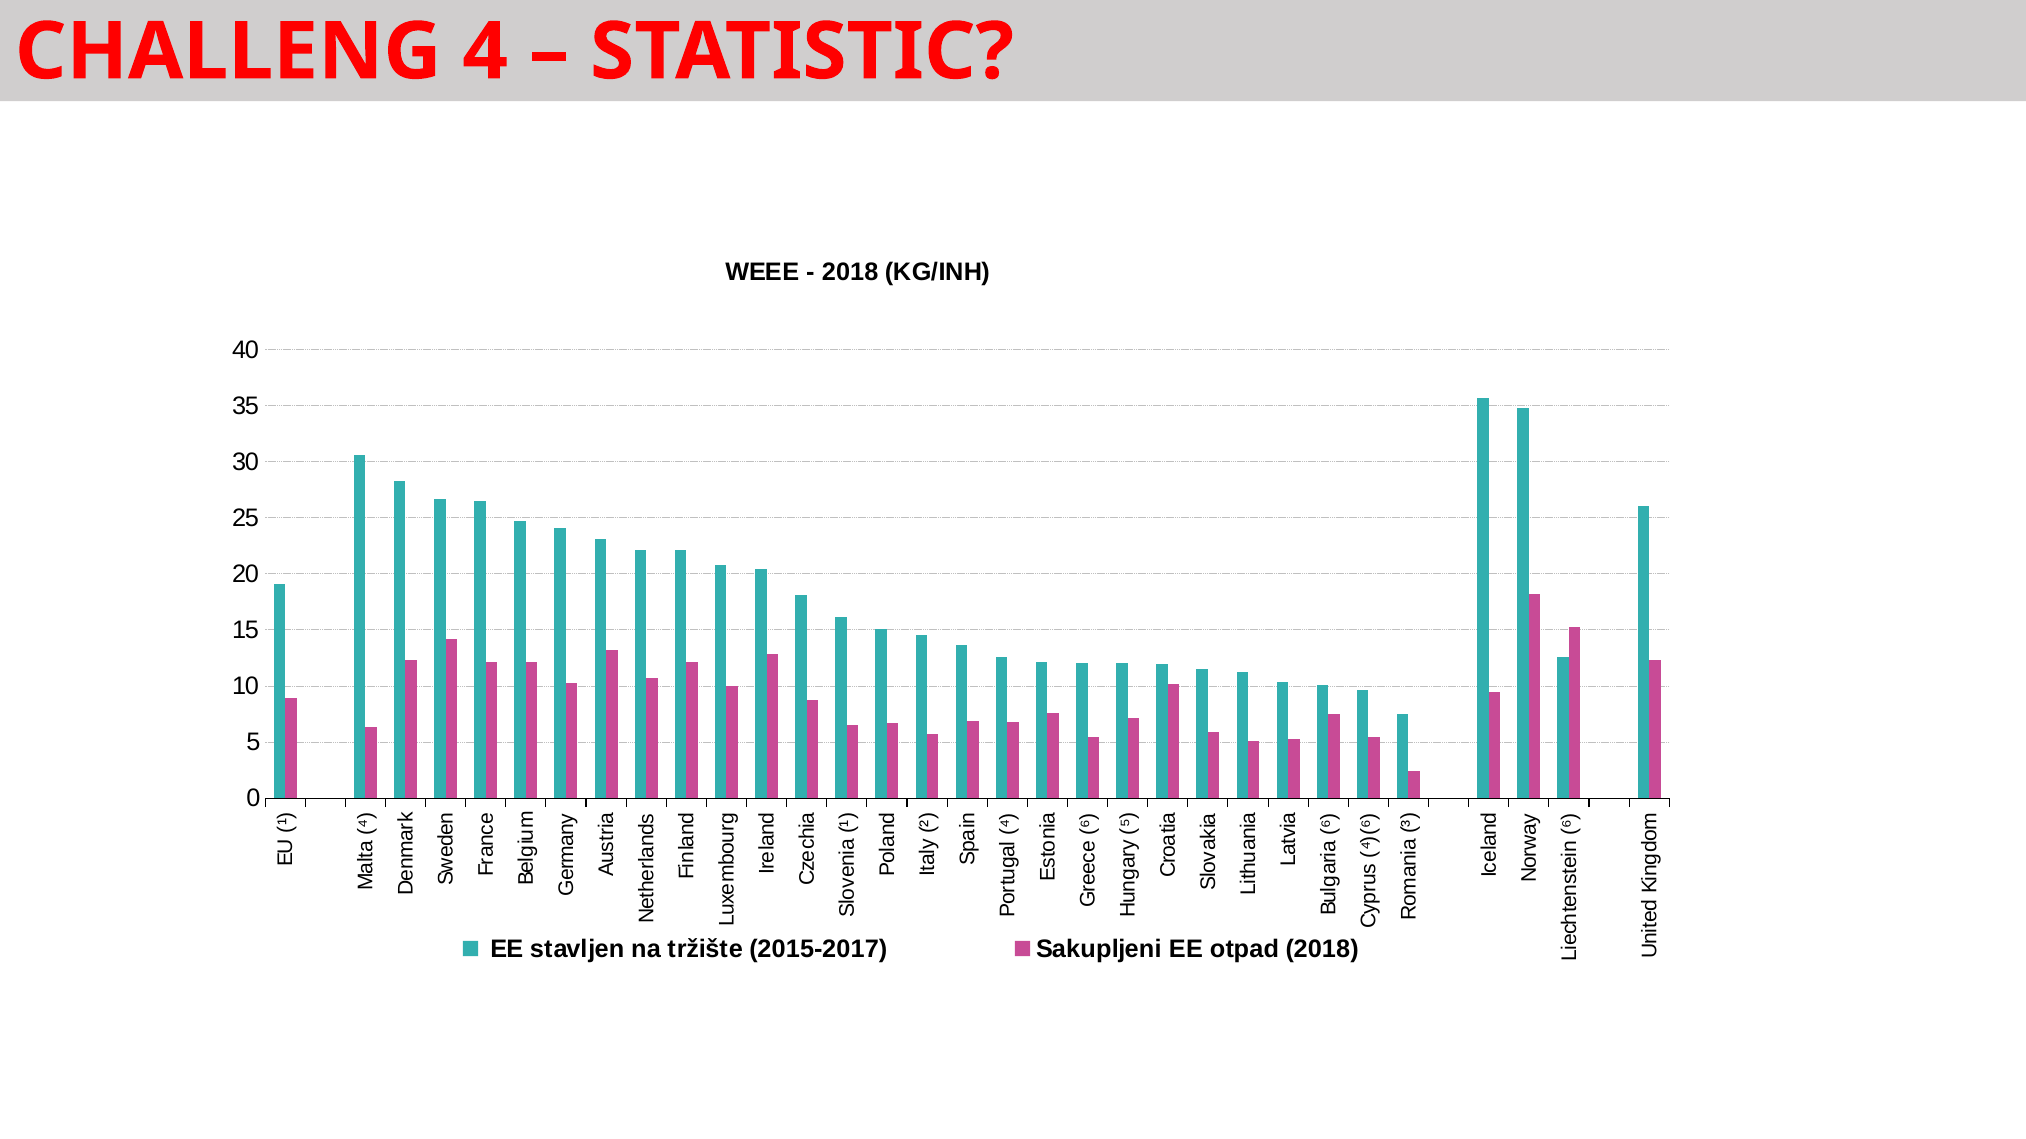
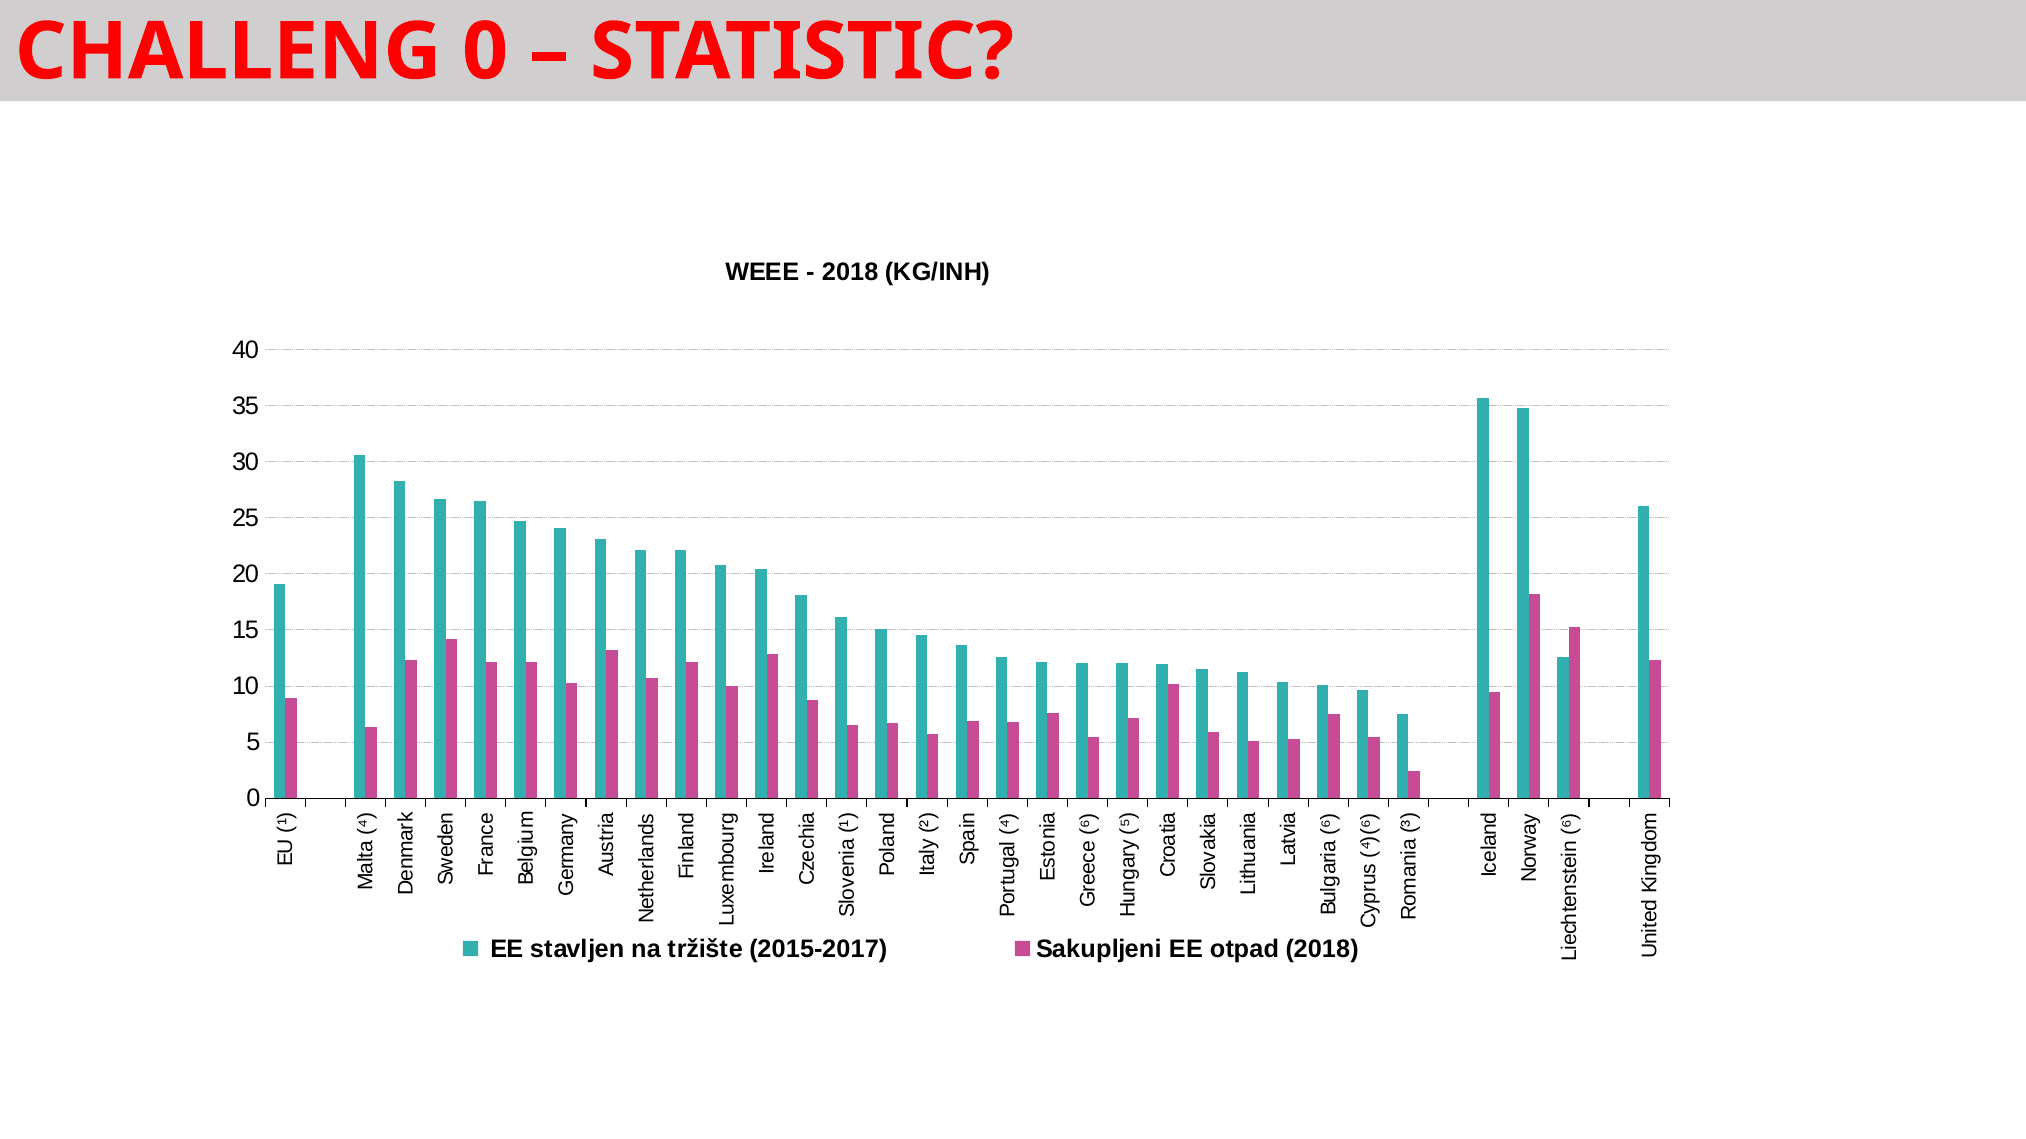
CHALLENG 4: 4 -> 0 (485, 52)
